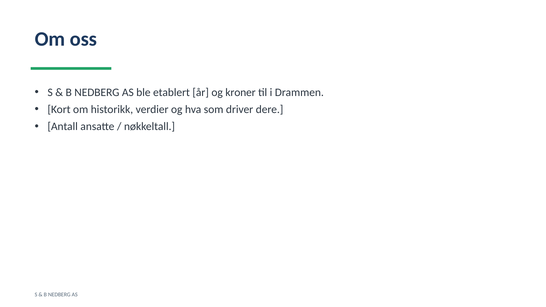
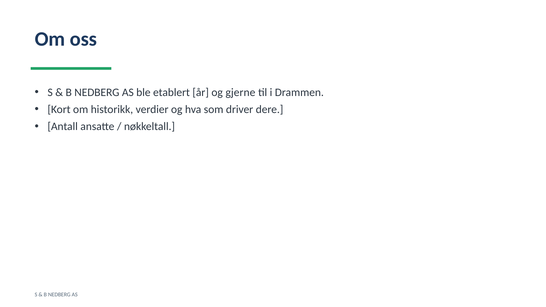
kroner: kroner -> gjerne (240, 92)
